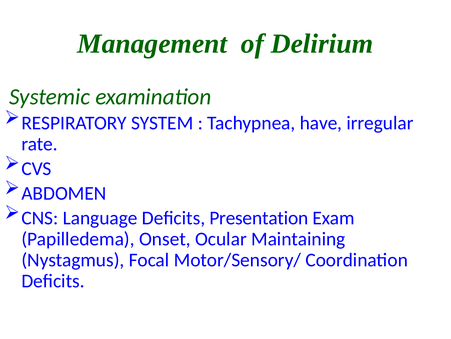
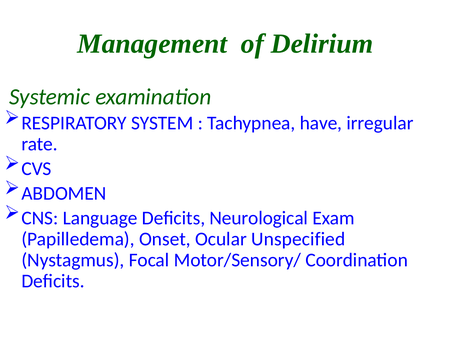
Presentation: Presentation -> Neurological (259, 218)
Maintaining: Maintaining -> Unspecified (298, 239)
